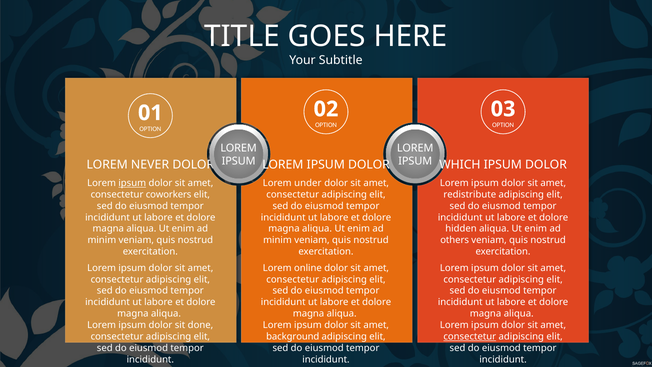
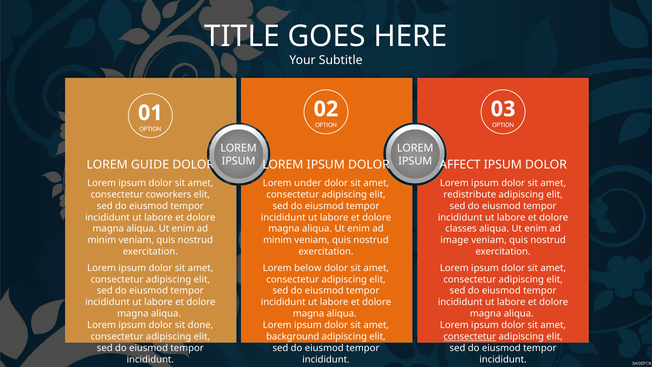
NEVER: NEVER -> GUIDE (150, 164)
WHICH: WHICH -> AFFECT (460, 164)
ipsum underline: present -> none (132, 183)
hidden: hidden -> classes (461, 229)
others: others -> image (455, 240)
online: online -> below (308, 268)
